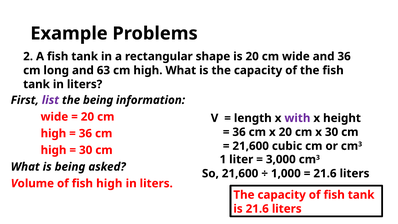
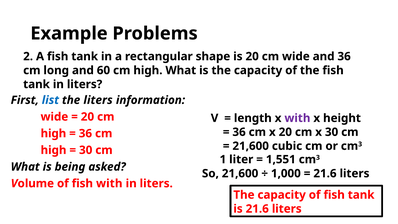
63: 63 -> 60 (103, 70)
list colour: purple -> blue (50, 100)
the being: being -> liters (98, 100)
3,000: 3,000 -> 1,551 (281, 159)
fish high: high -> with (109, 183)
